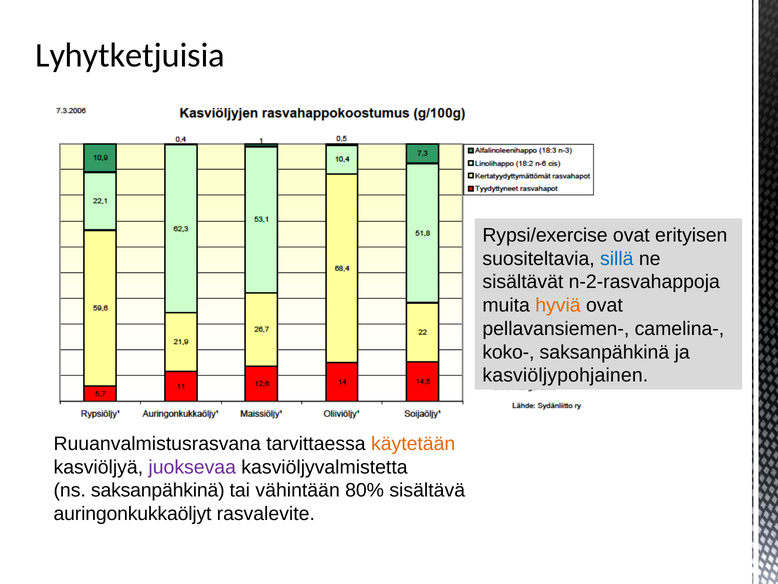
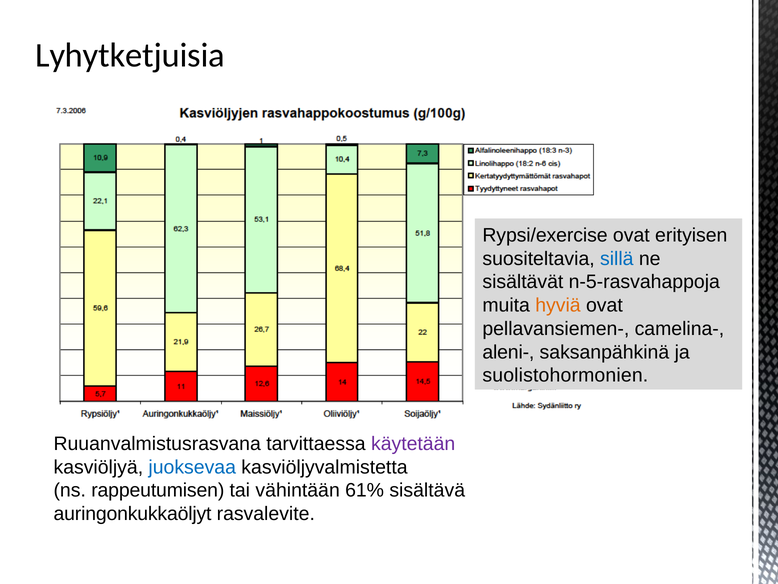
n-2-rasvahappoja: n-2-rasvahappoja -> n-5-rasvahappoja (644, 282)
koko-: koko- -> aleni- (508, 352)
kasviöljypohjainen: kasviöljypohjainen -> suolistohormonien (565, 375)
käytetään colour: orange -> purple (413, 443)
juoksevaa colour: purple -> blue (192, 467)
ns saksanpähkinä: saksanpähkinä -> rappeutumisen (158, 490)
80%: 80% -> 61% (365, 490)
